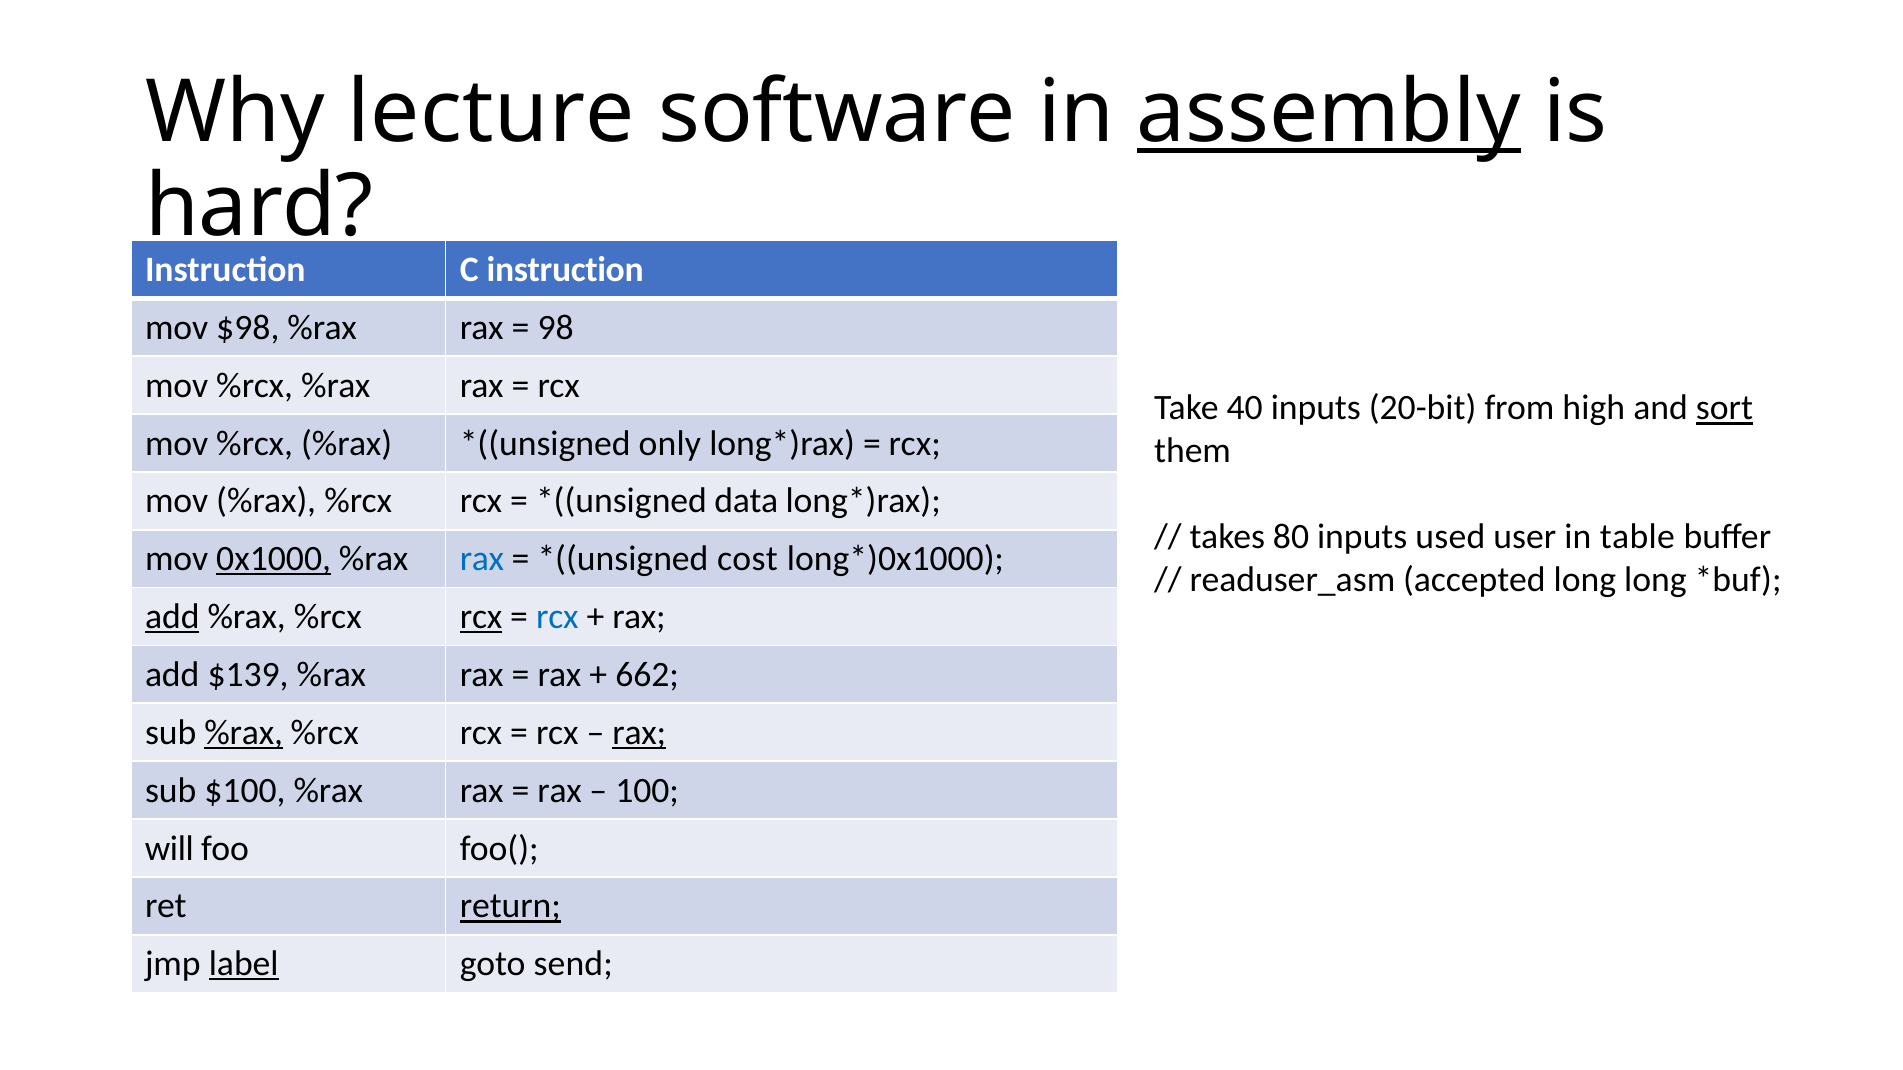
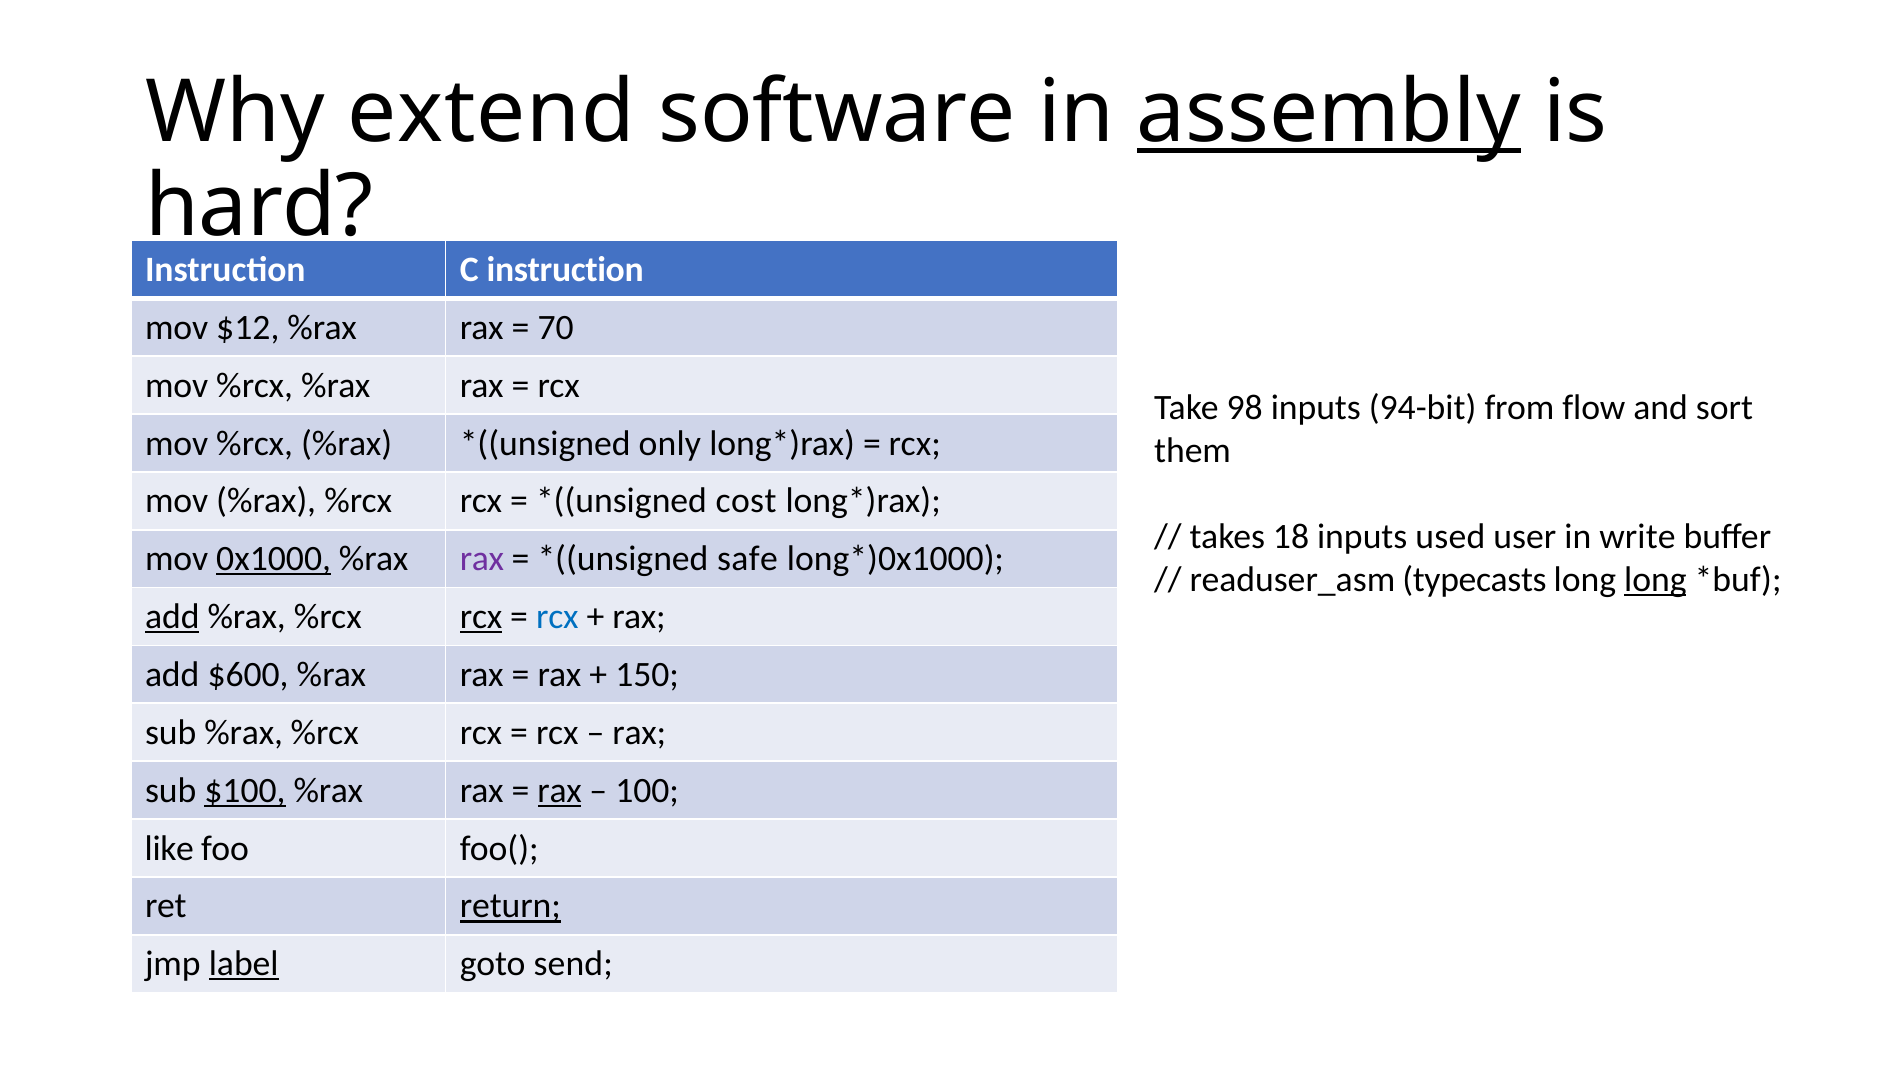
lecture: lecture -> extend (491, 113)
$98: $98 -> $12 (248, 328)
98: 98 -> 70 (556, 328)
40: 40 -> 98 (1245, 408)
20-bit: 20-bit -> 94-bit (1423, 408)
high: high -> flow (1594, 408)
sort underline: present -> none (1724, 408)
data: data -> cost (746, 501)
80: 80 -> 18 (1291, 537)
table: table -> write (1637, 537)
rax colour: blue -> purple (482, 559)
cost: cost -> safe (747, 559)
accepted: accepted -> typecasts (1475, 580)
long underline: none -> present (1655, 580)
$139: $139 -> $600 (248, 675)
662: 662 -> 150 (647, 675)
%rax underline: present -> none (244, 733)
rax underline: present -> none (639, 733)
$100 underline: none -> present (245, 791)
rax underline: none -> present (560, 791)
will: will -> like (169, 849)
